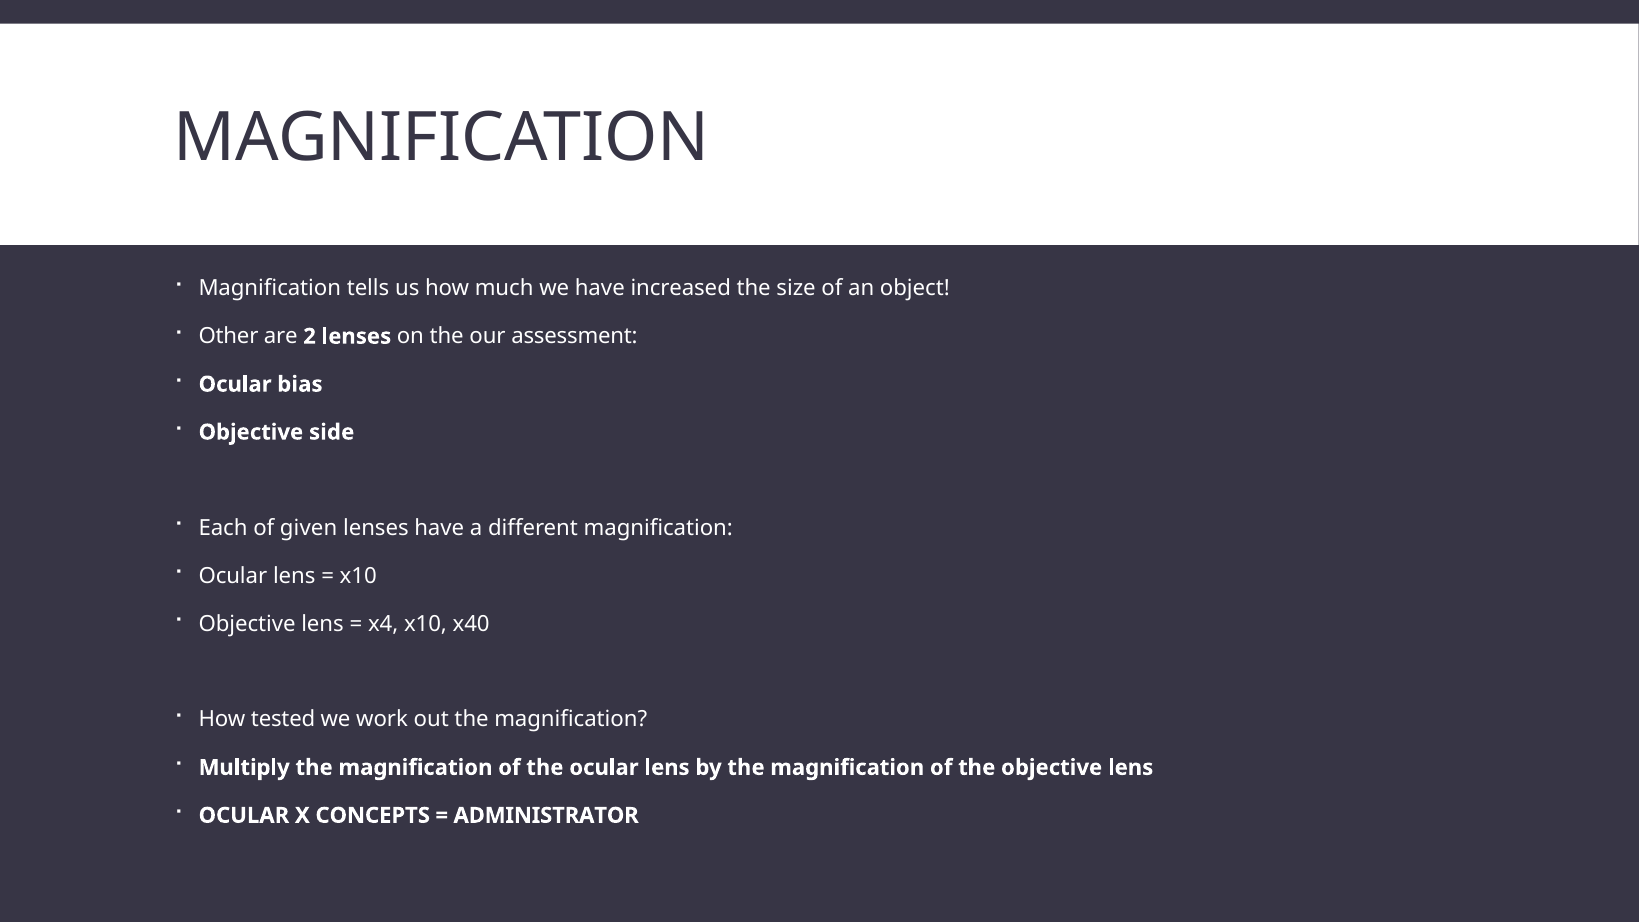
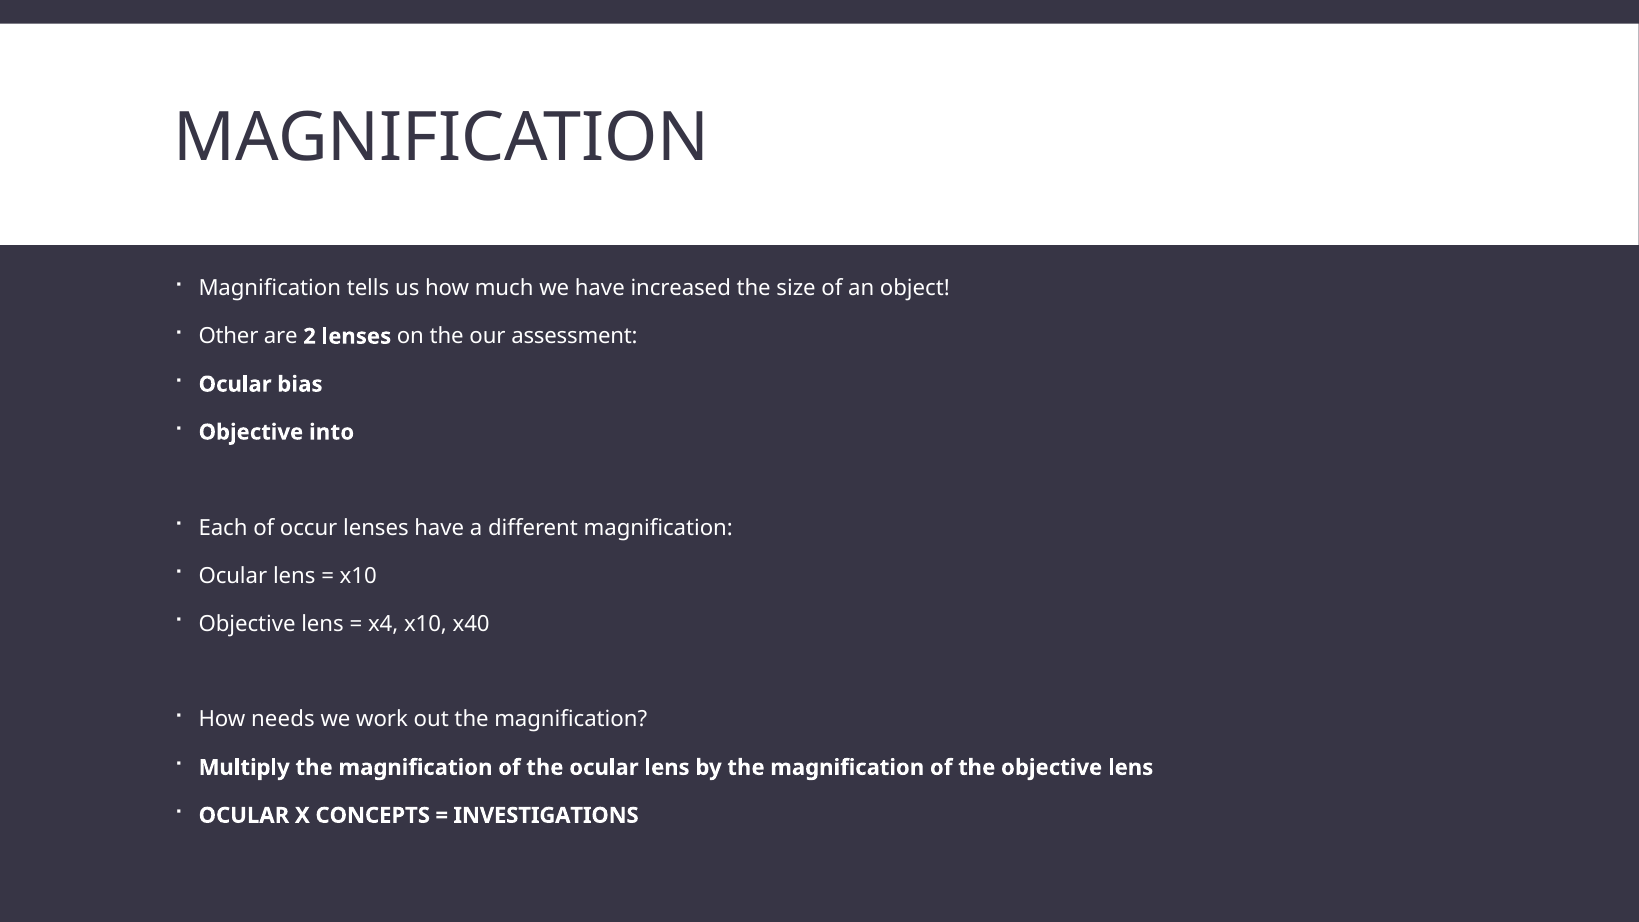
side: side -> into (332, 432)
given: given -> occur (309, 528)
tested: tested -> needs (283, 720)
ADMINISTRATOR: ADMINISTRATOR -> INVESTIGATIONS (546, 815)
